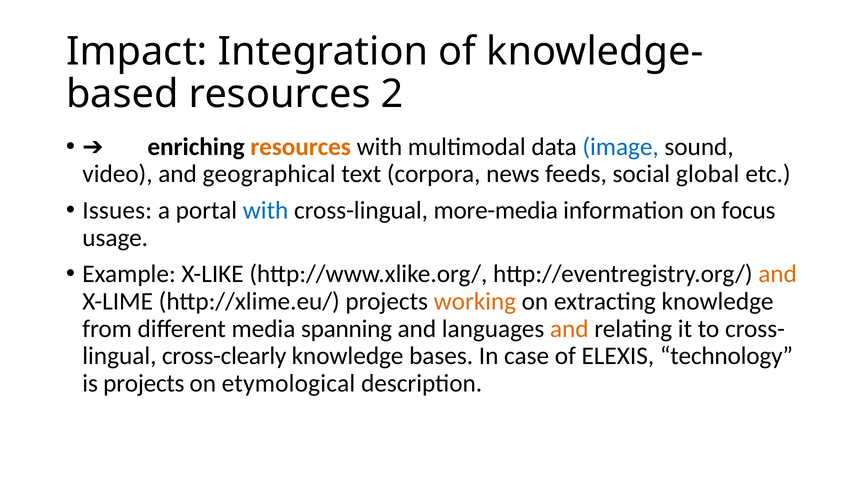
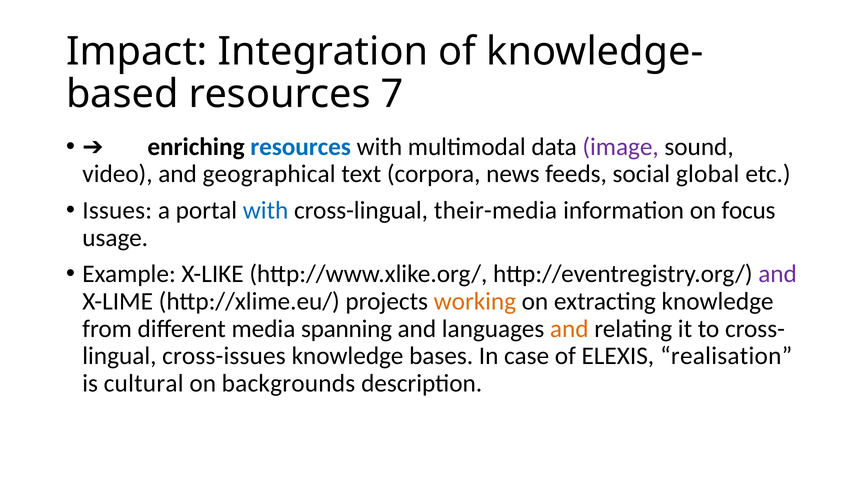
2: 2 -> 7 (392, 94)
resources colour: orange -> blue (301, 147)
image colour: blue -> purple (621, 147)
more-media: more-media -> their-media (495, 210)
and colour: orange -> purple (778, 274)
cross-clearly: cross-clearly -> cross-issues (224, 356)
technology: technology -> realisation (726, 356)
is projects: projects -> cultural (144, 383)
etymological: etymological -> backgrounds (288, 383)
